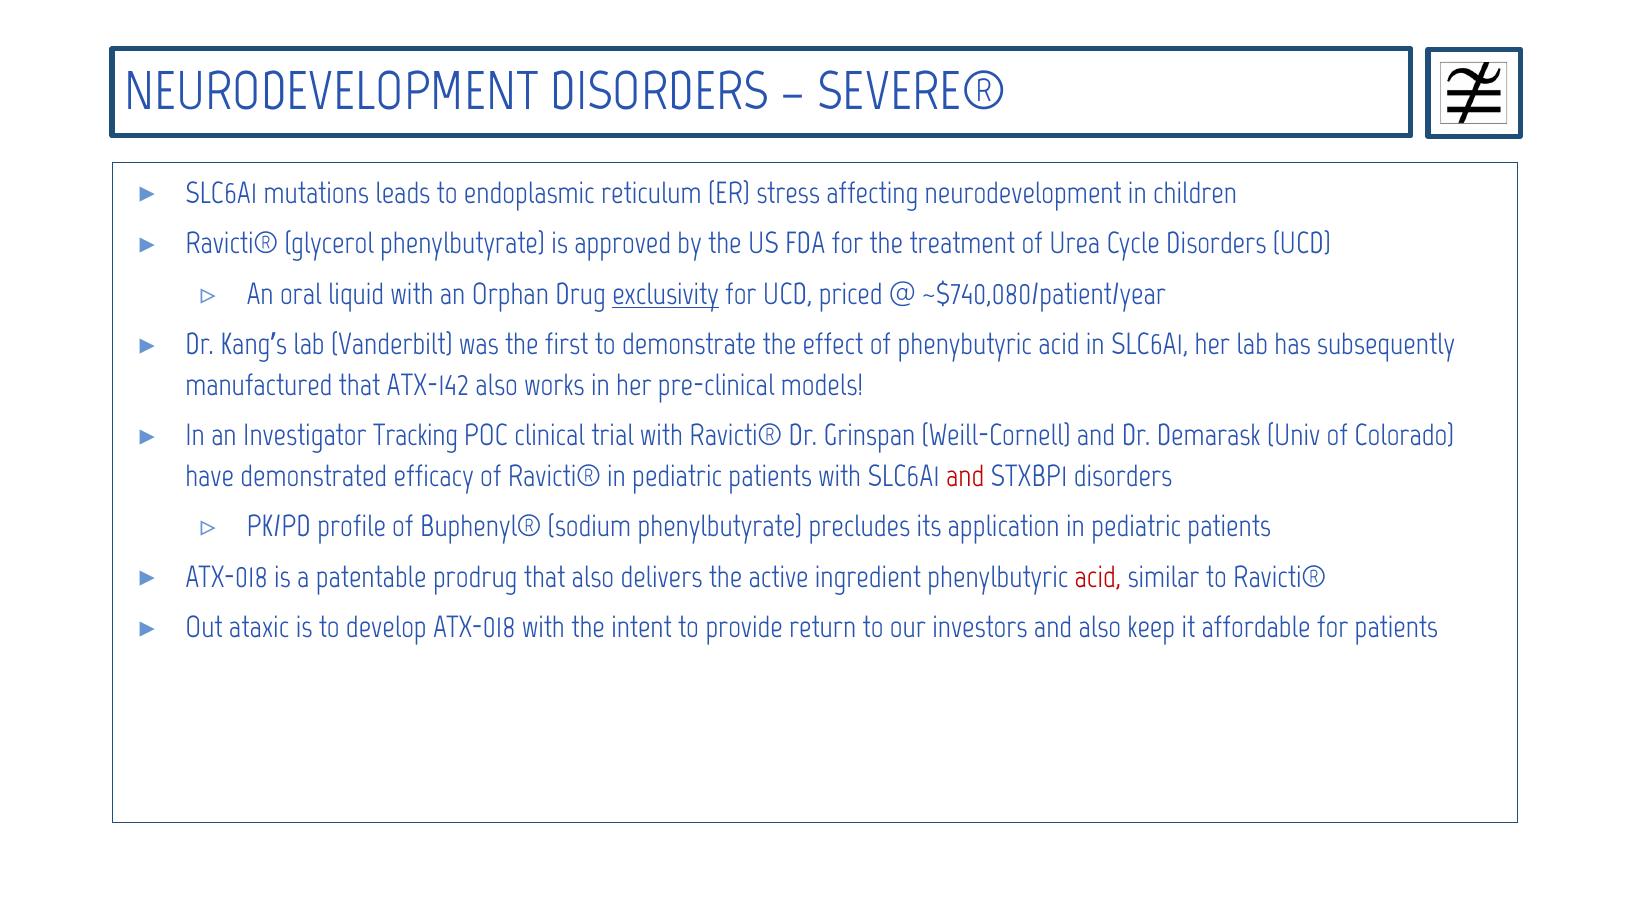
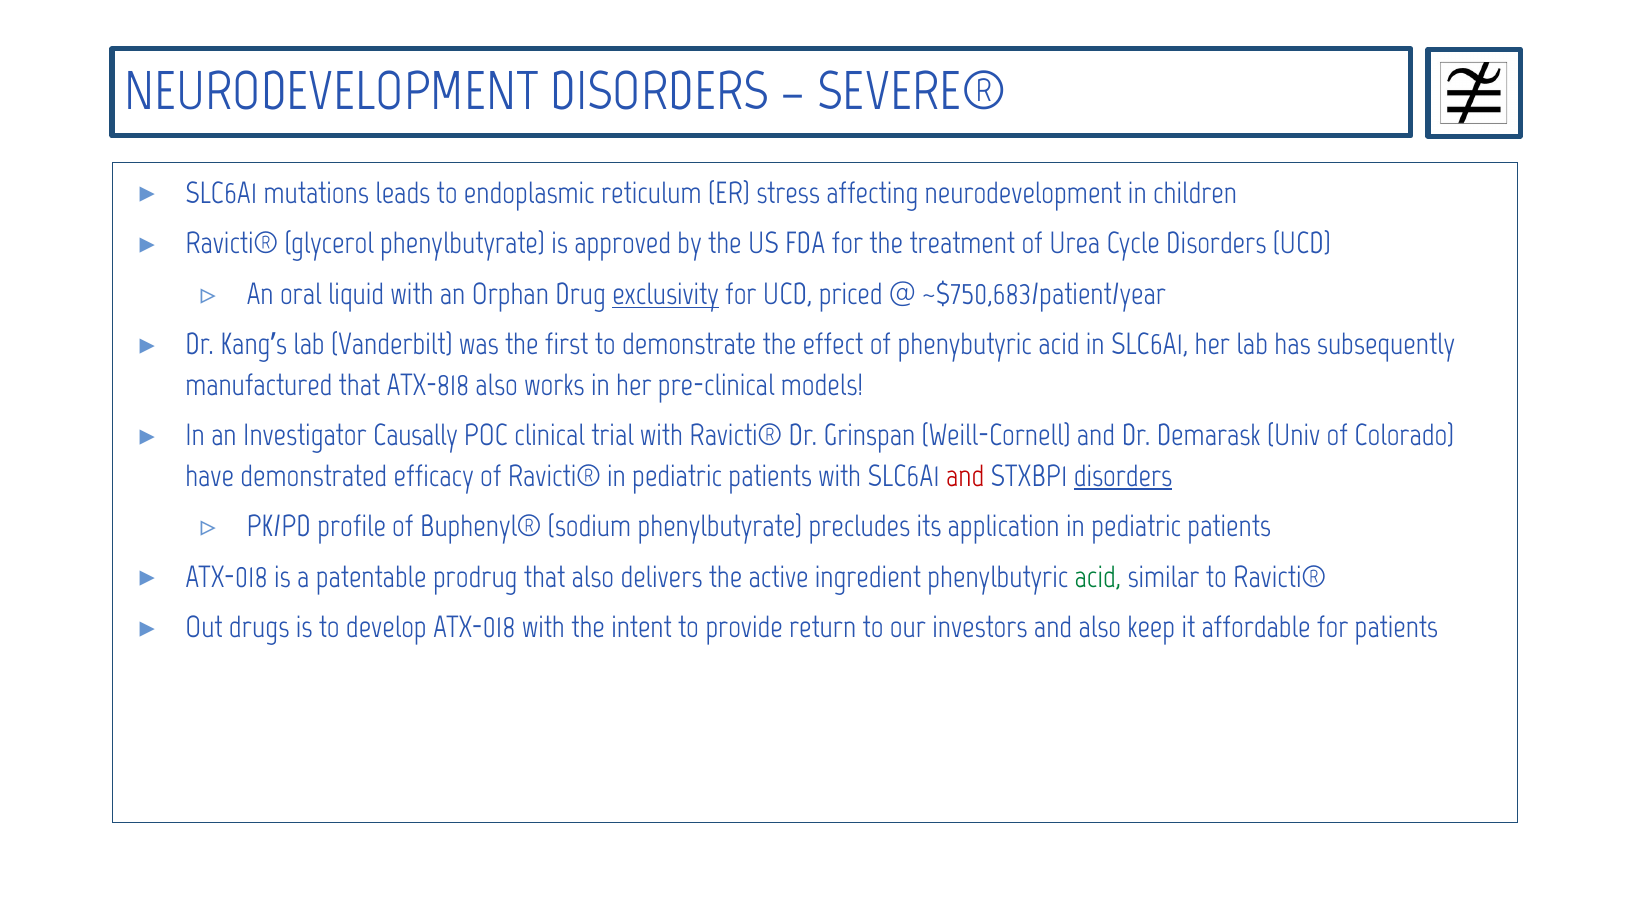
~$740,080/patient/year: ~$740,080/patient/year -> ~$750,683/patient/year (1044, 294)
ATX-142: ATX-142 -> ATX-818 (428, 385)
Tracking: Tracking -> Causally (415, 436)
disorders underline: none -> present (1123, 476)
acid colour: red -> green (1098, 577)
ataxic: ataxic -> drugs (259, 628)
